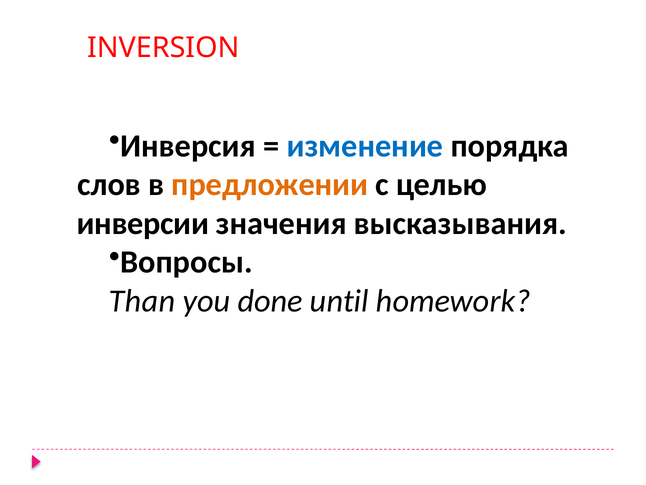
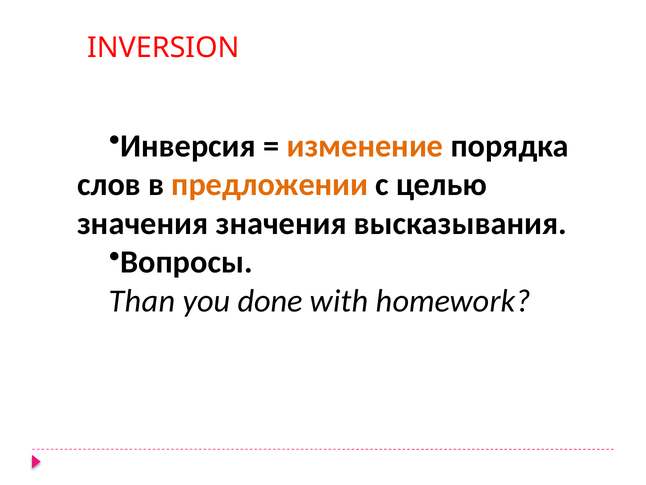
изменение colour: blue -> orange (365, 146)
инверсии: инверсии -> значения (143, 223)
until: until -> with (339, 301)
